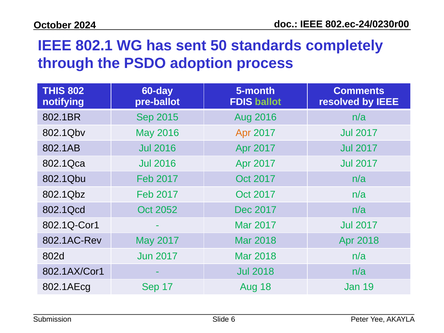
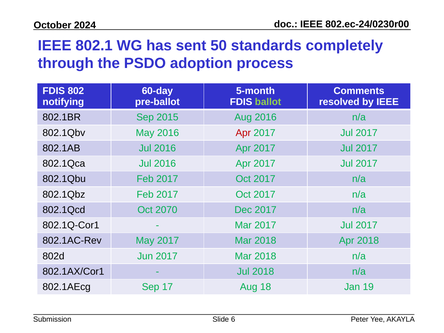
THIS: THIS -> FDIS (54, 91)
Apr colour: orange -> red (243, 133)
2052: 2052 -> 2070 (166, 210)
